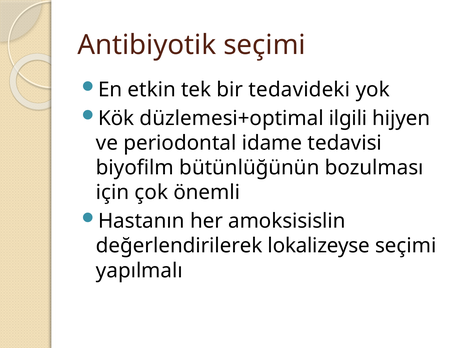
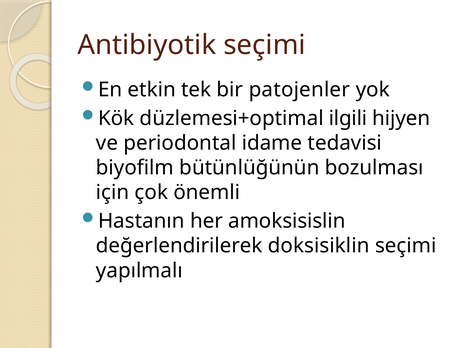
tedavideki: tedavideki -> patojenler (299, 90)
lokalizeyse: lokalizeyse -> doksisiklin (319, 246)
